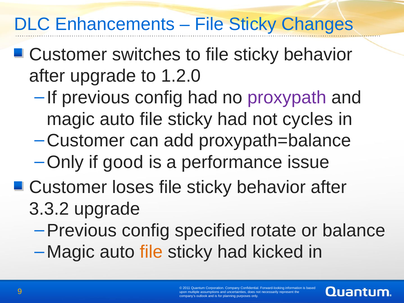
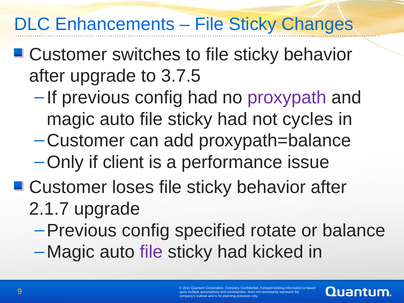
1.2.0: 1.2.0 -> 3.7.5 (181, 76)
good: good -> client (123, 162)
3.3.2: 3.3.2 -> 2.1.7 (49, 209)
file colour: orange -> purple (151, 252)
